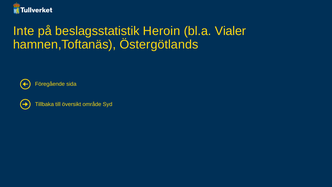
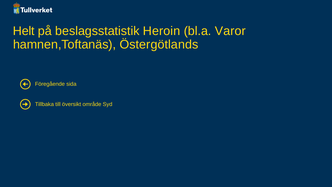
Inte: Inte -> Helt (24, 31)
Vialer: Vialer -> Varor (230, 31)
